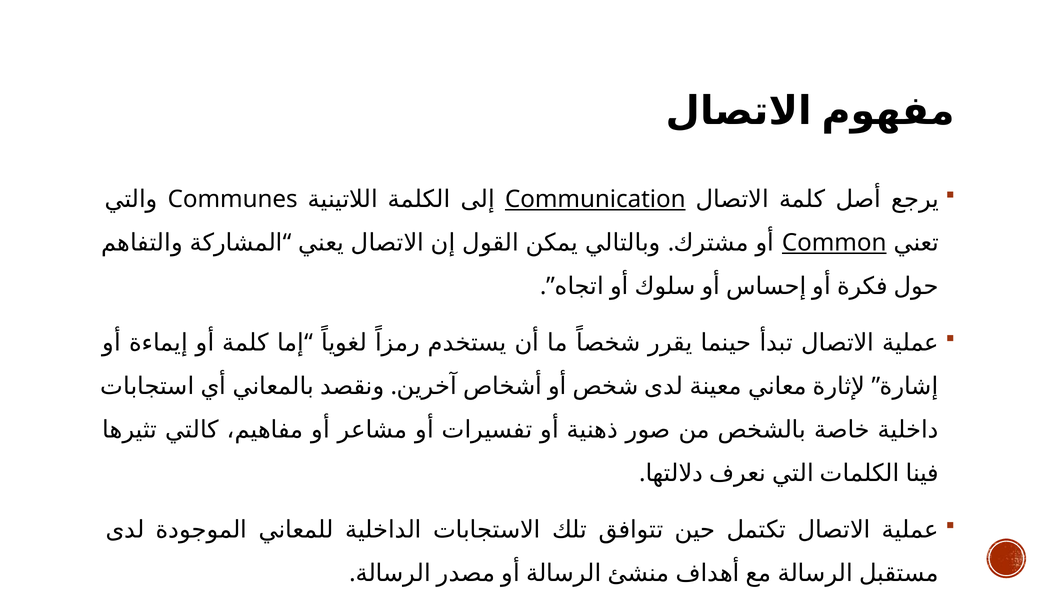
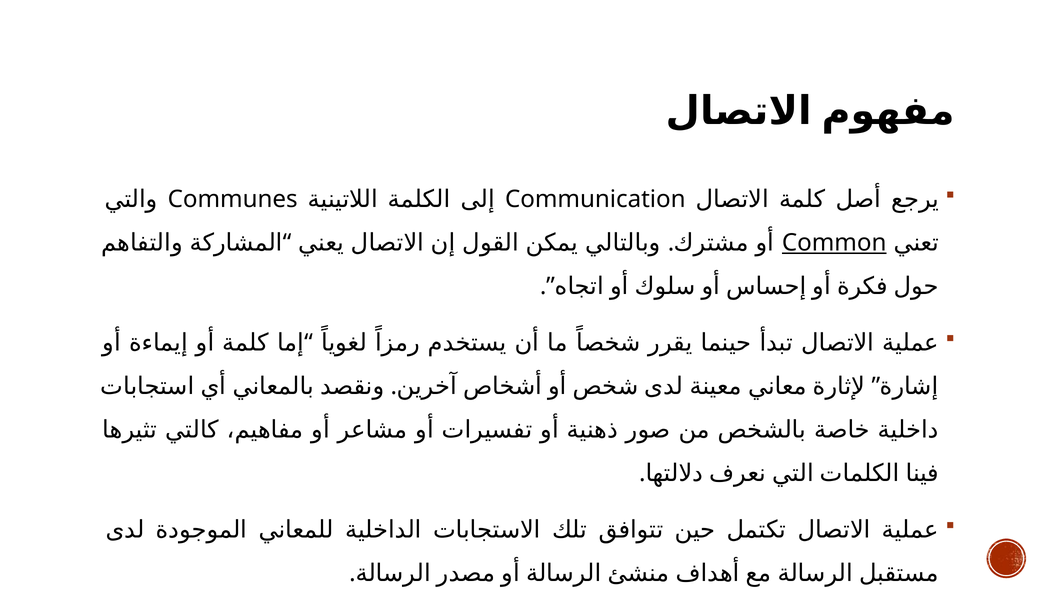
Communication underline: present -> none (595, 199)
